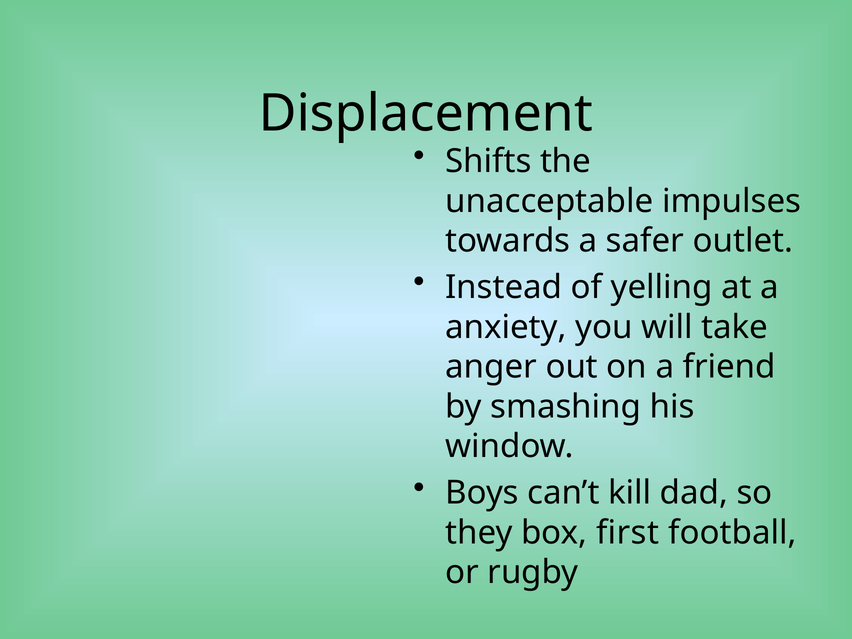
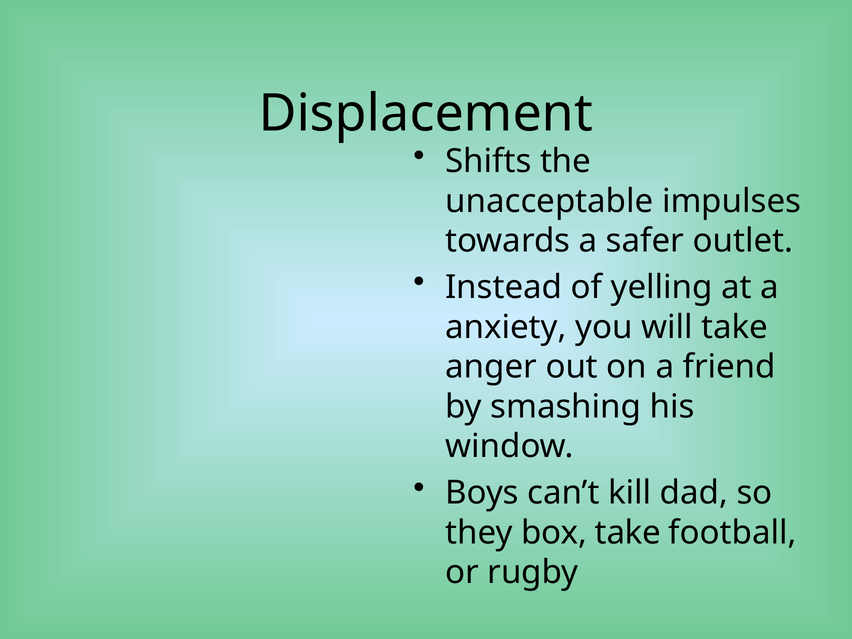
box first: first -> take (628, 533)
